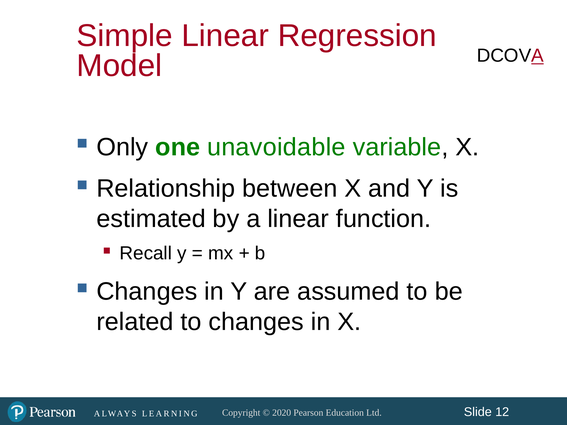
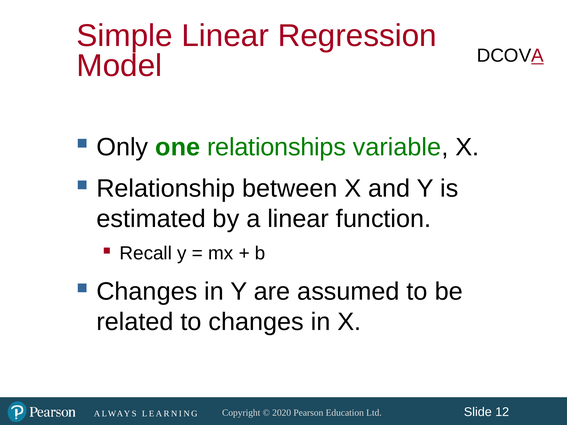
unavoidable: unavoidable -> relationships (277, 147)
